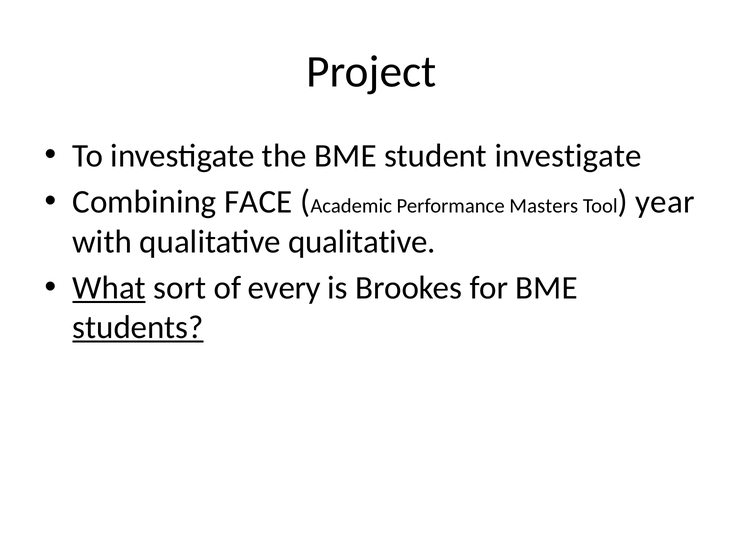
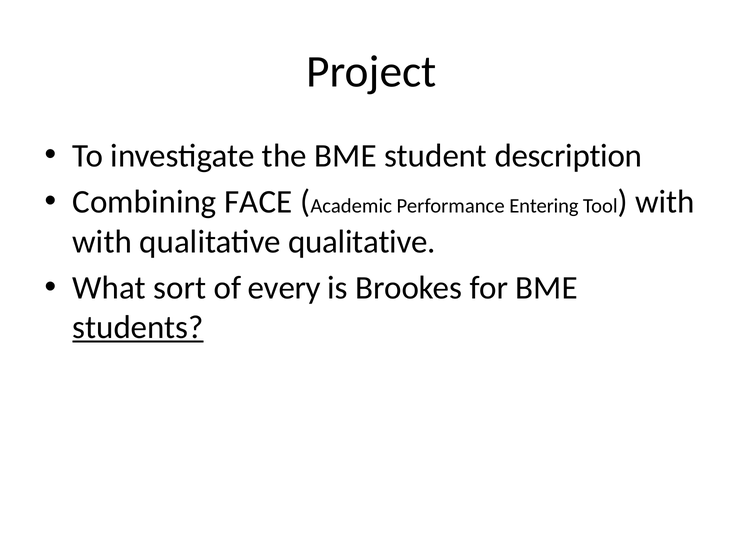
student investigate: investigate -> description (568, 156)
Masters: Masters -> Entering (544, 206)
year: year -> with (665, 202)
What underline: present -> none (109, 288)
